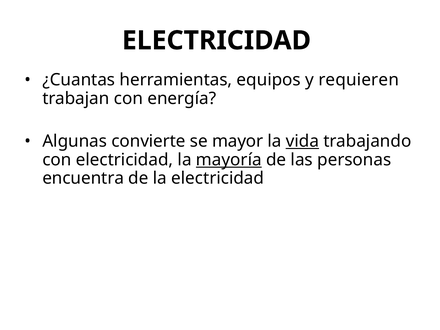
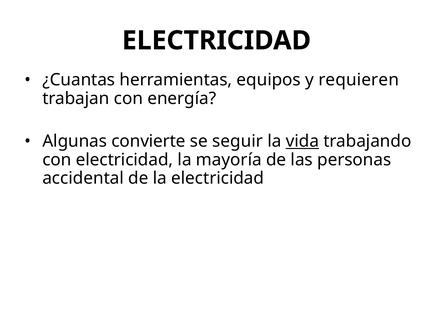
mayor: mayor -> seguir (238, 141)
mayoría underline: present -> none (229, 160)
encuentra: encuentra -> accidental (83, 178)
